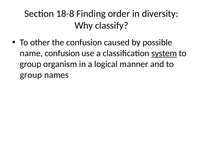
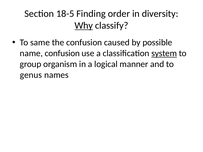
18-8: 18-8 -> 18-5 (65, 14)
Why underline: none -> present (84, 26)
other: other -> same (40, 43)
group: group -> genus (31, 75)
